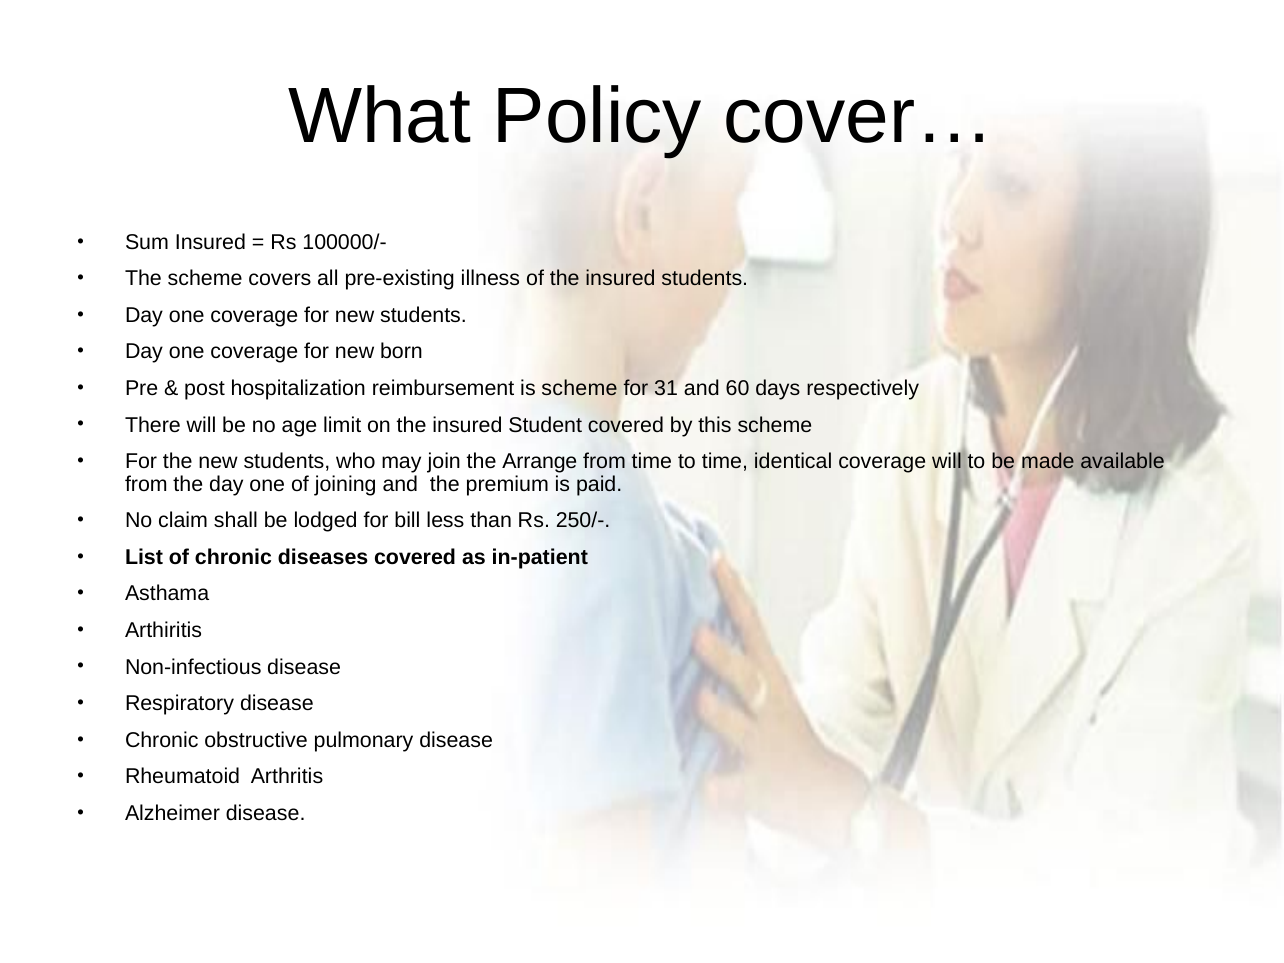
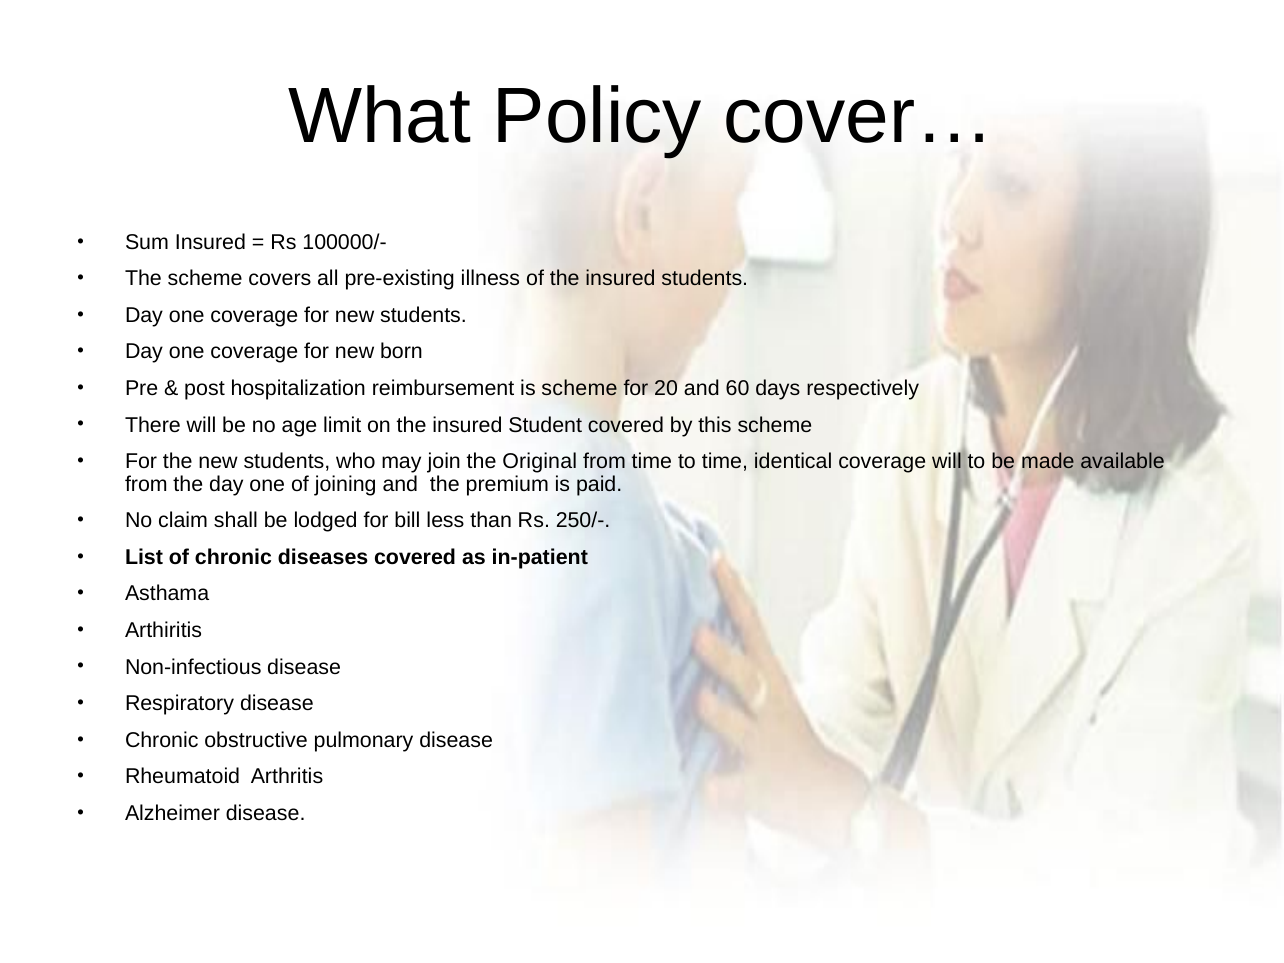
31: 31 -> 20 (666, 389)
Arrange: Arrange -> Original (540, 462)
